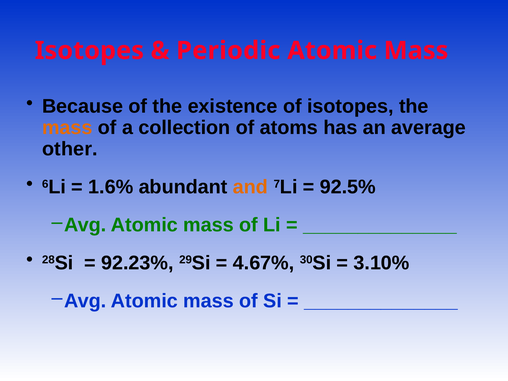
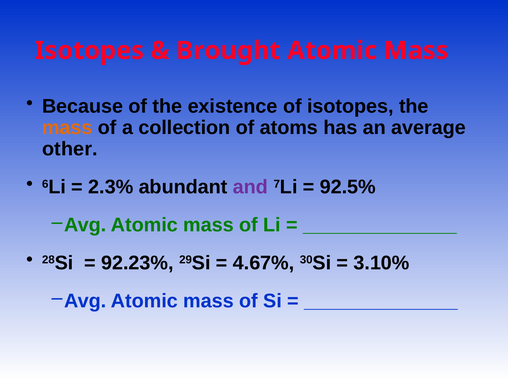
Periodic: Periodic -> Brought (228, 51)
1.6%: 1.6% -> 2.3% (111, 187)
and colour: orange -> purple (250, 187)
